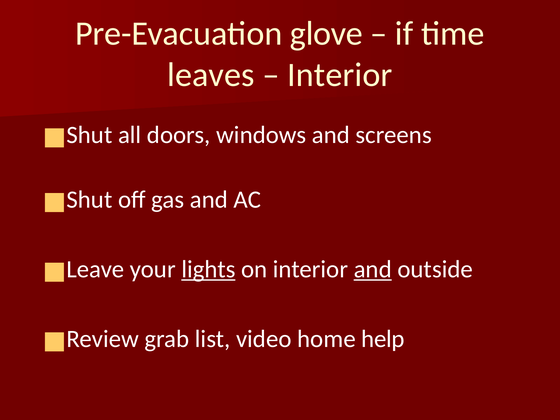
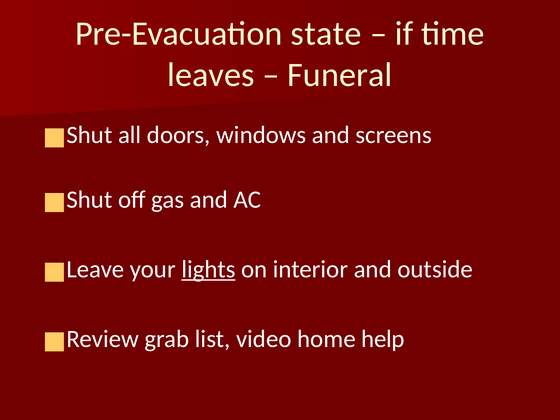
glove: glove -> state (326, 34)
Interior: Interior -> Funeral (340, 75)
and underline: present -> none (373, 269)
